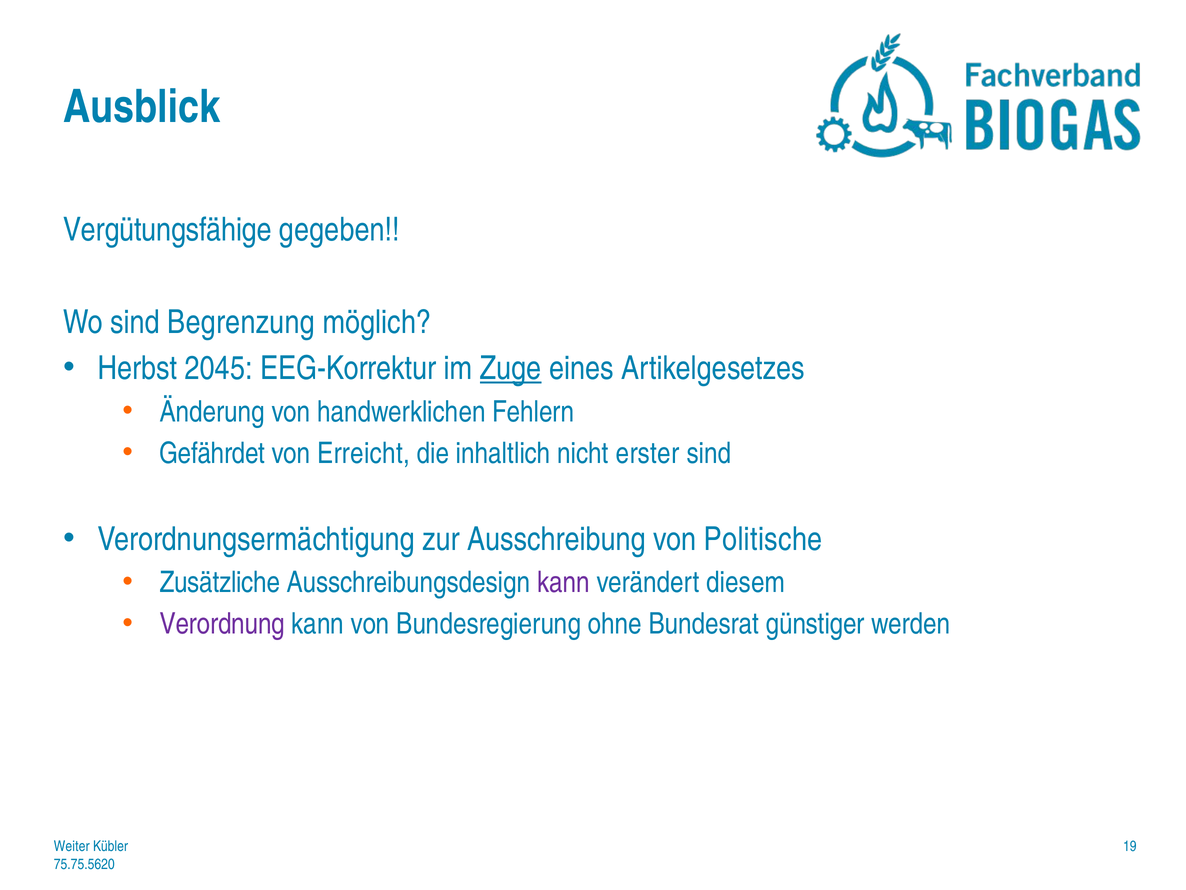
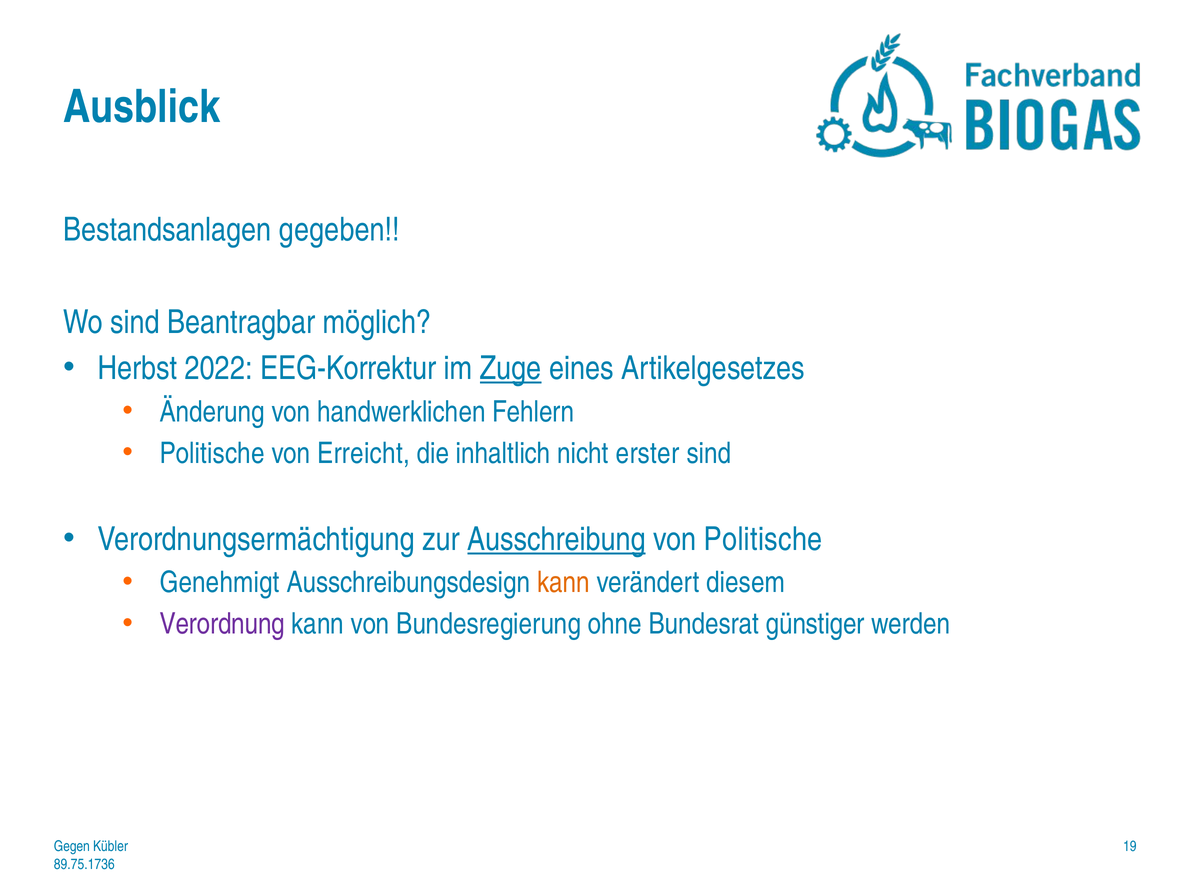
Vergütungsfähige: Vergütungsfähige -> Bestandsanlagen (167, 230)
Begrenzung: Begrenzung -> Beantragbar (241, 322)
2045: 2045 -> 2022 (219, 368)
Gefährdet: Gefährdet -> Politische (212, 453)
Ausschreibung underline: none -> present (557, 539)
Zusätzliche: Zusätzliche -> Genehmigt (220, 582)
kann colour: purple -> orange (564, 582)
Weiter: Weiter -> Gegen (72, 846)
75.75.5620: 75.75.5620 -> 89.75.1736 (84, 864)
